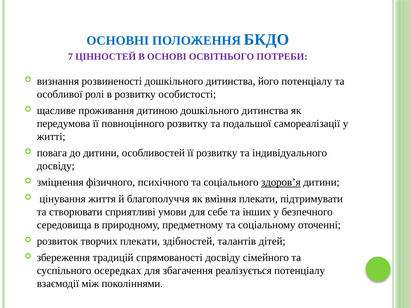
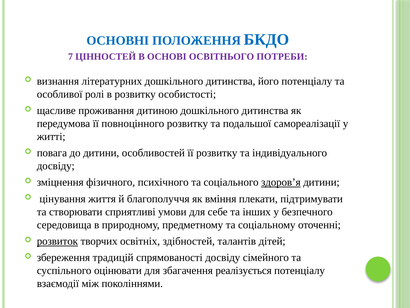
розвиненості: розвиненості -> літературних (112, 81)
розвиток underline: none -> present (57, 241)
творчих плекати: плекати -> освітніх (140, 241)
осередках: осередках -> оцінювати (118, 270)
